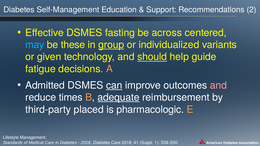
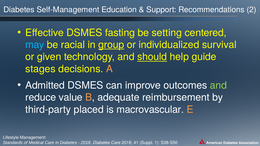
across: across -> setting (167, 33)
these: these -> racial (73, 45)
variants: variants -> survival (219, 45)
fatigue: fatigue -> stages (40, 69)
can underline: present -> none (114, 86)
and colour: pink -> light green (218, 86)
times: times -> value (71, 98)
adequate underline: present -> none (119, 98)
pharmacologic: pharmacologic -> macrovascular (150, 110)
